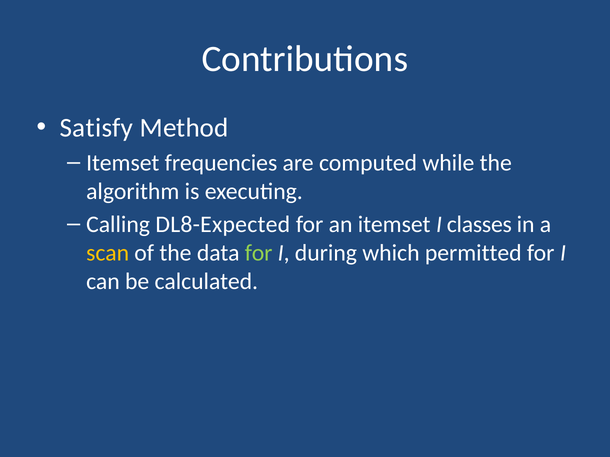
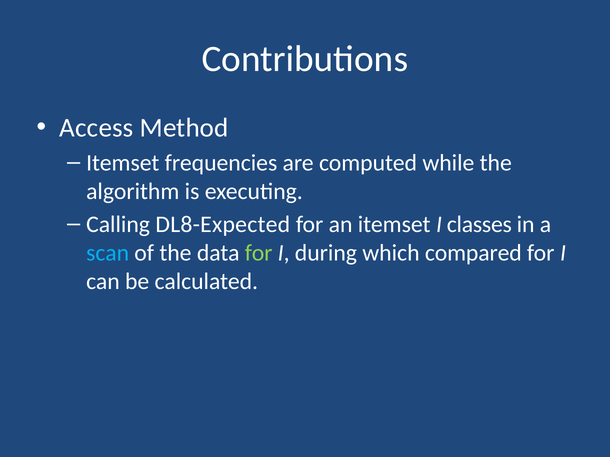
Satisfy: Satisfy -> Access (97, 128)
scan colour: yellow -> light blue (108, 253)
permitted: permitted -> compared (473, 253)
